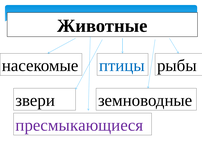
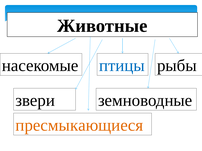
пресмыкающиеся colour: purple -> orange (79, 126)
